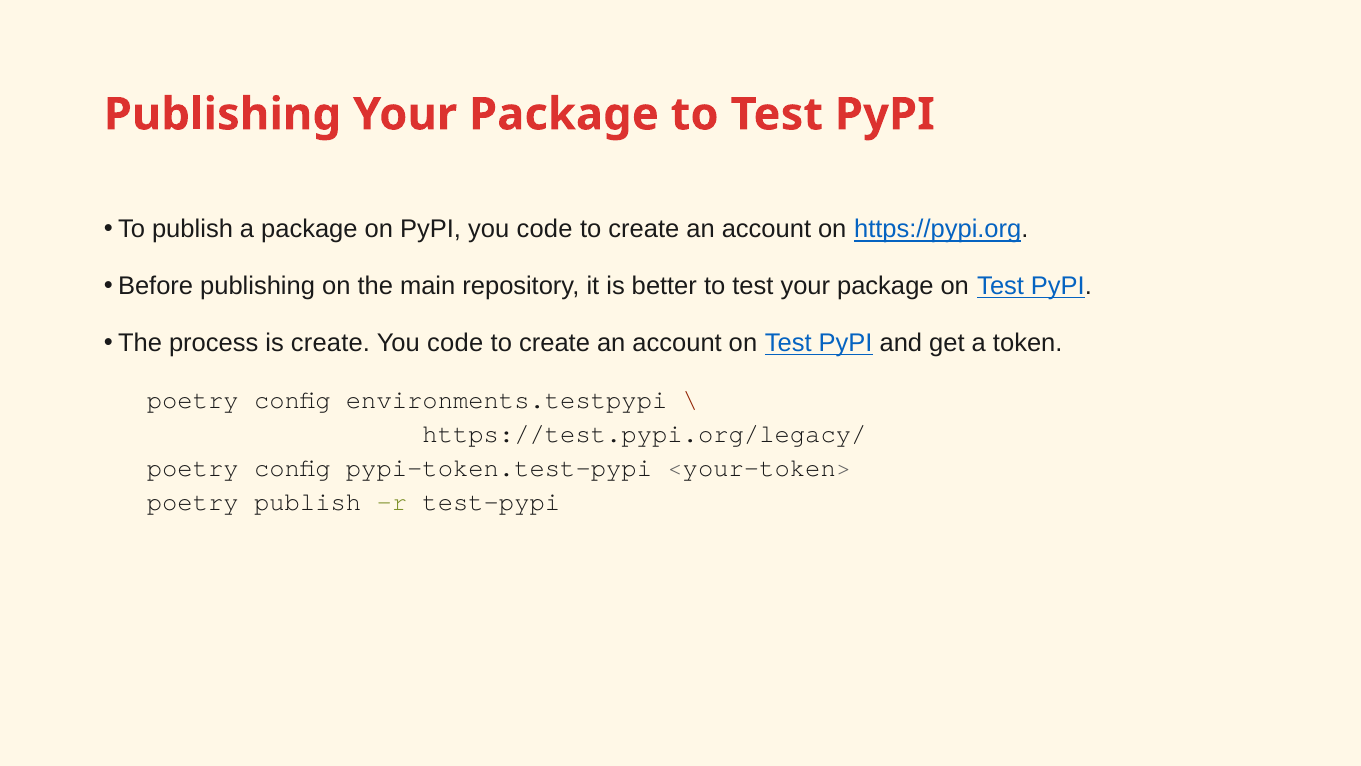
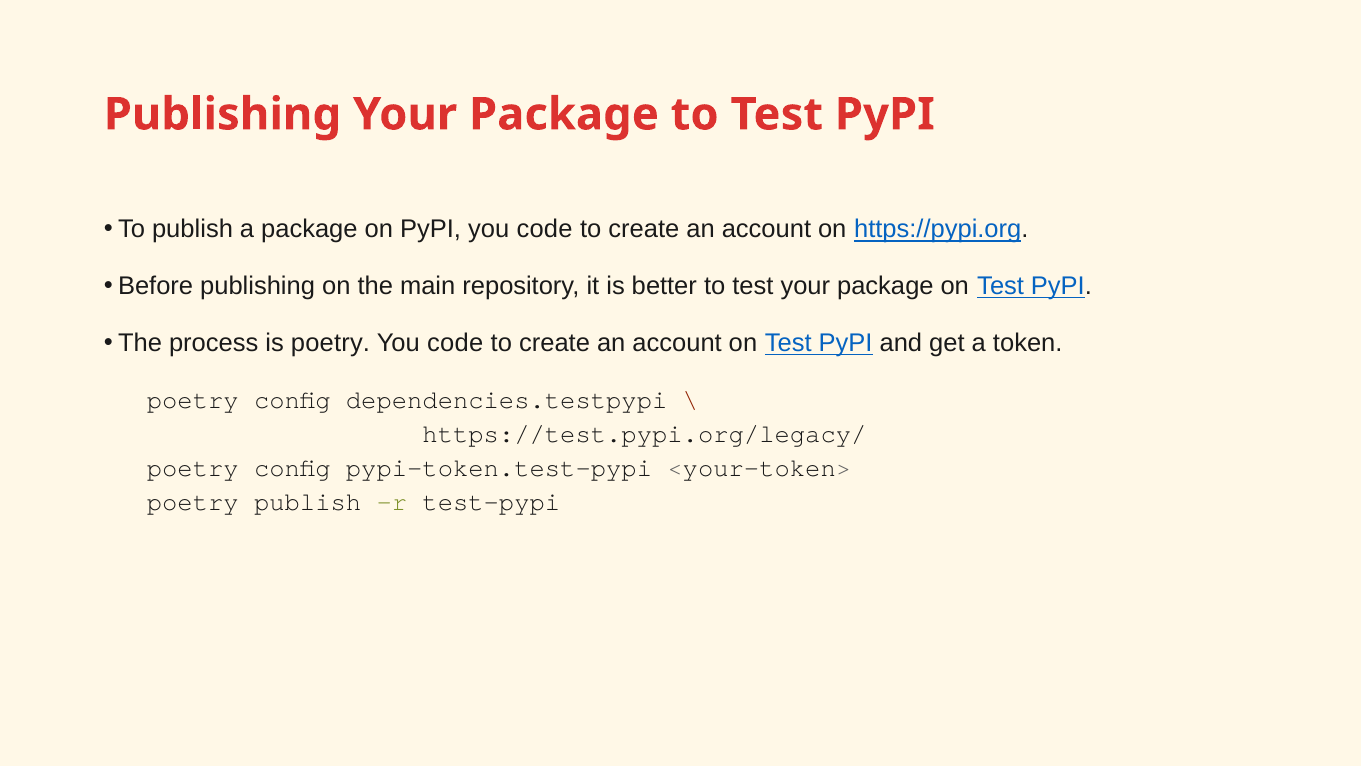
is create: create -> poetry (330, 343)
environments.testpypi: environments.testpypi -> dependencies.testpypi (507, 400)
